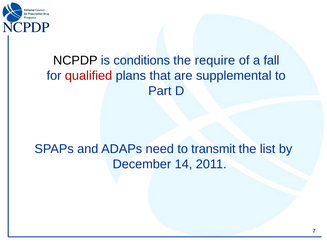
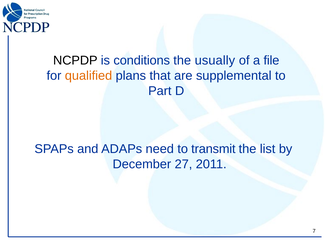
require: require -> usually (215, 61)
fall: fall -> file (271, 61)
qualified colour: red -> orange (89, 76)
14: 14 -> 27 (183, 164)
